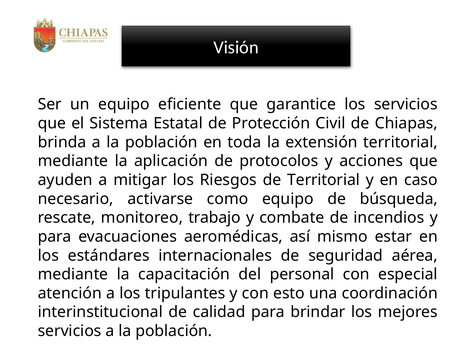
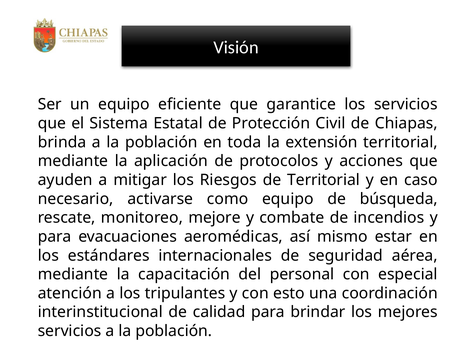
trabajo: trabajo -> mejore (214, 218)
